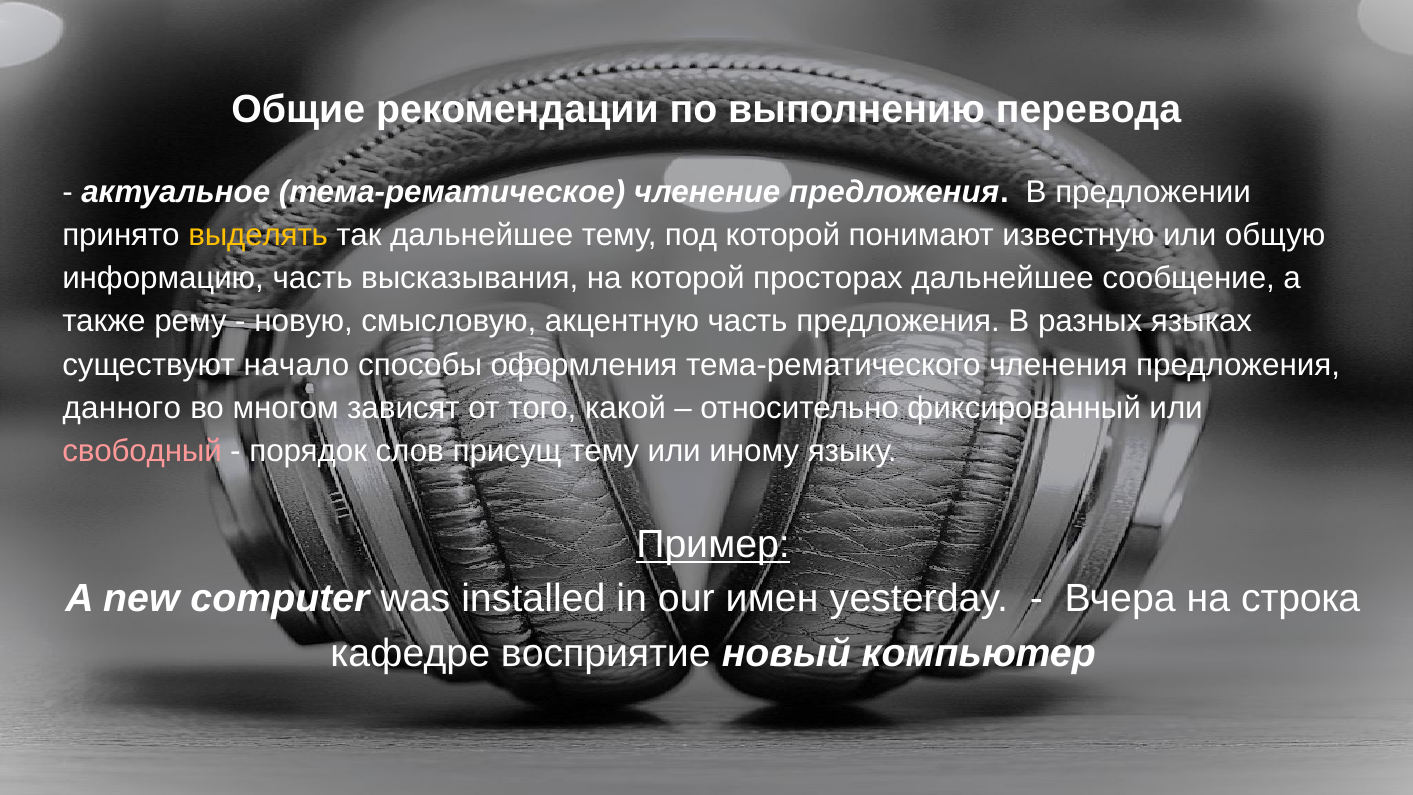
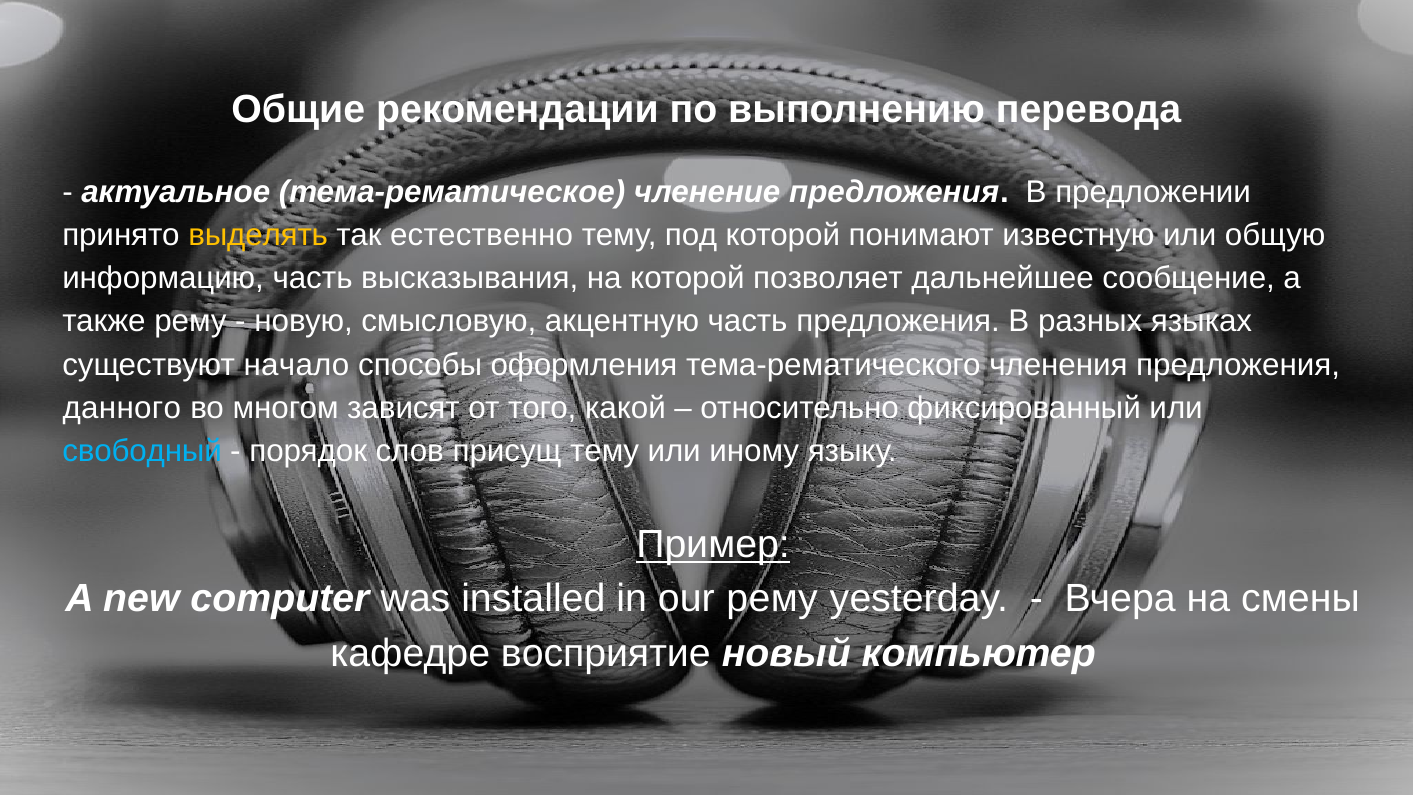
так дальнейшее: дальнейшее -> естественно (482, 235)
просторах: просторах -> позволяет (828, 278)
свободный colour: pink -> light blue (142, 451)
our имен: имен -> рему (772, 599)
строка: строка -> смены (1301, 599)
